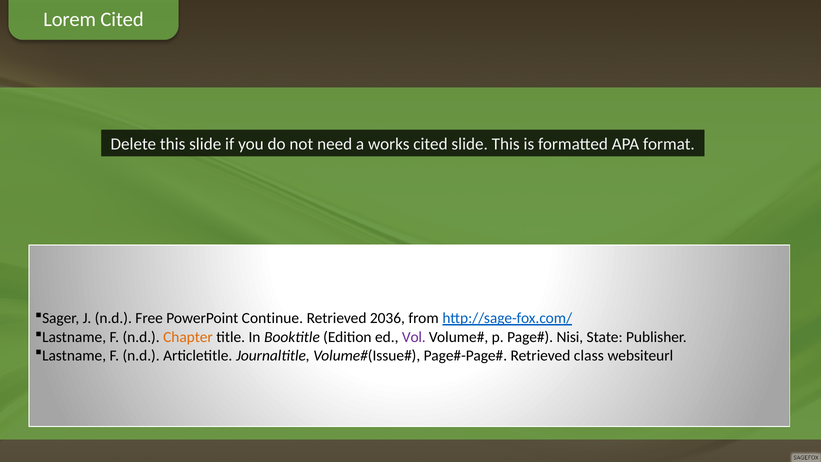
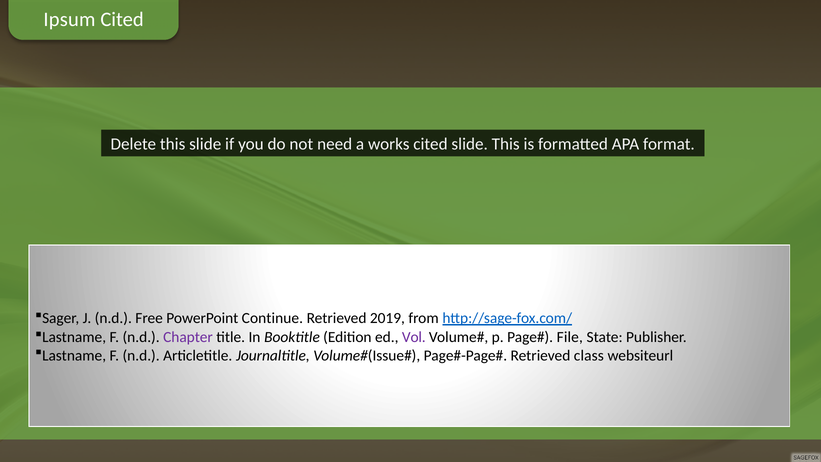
Lorem: Lorem -> Ipsum (69, 19)
2036: 2036 -> 2019 (387, 318)
Chapter colour: orange -> purple (188, 337)
Nisi: Nisi -> File (570, 337)
